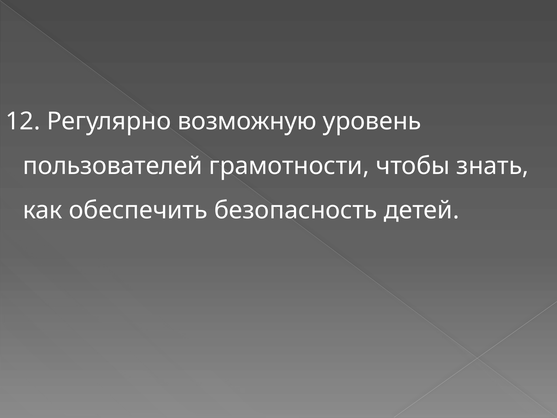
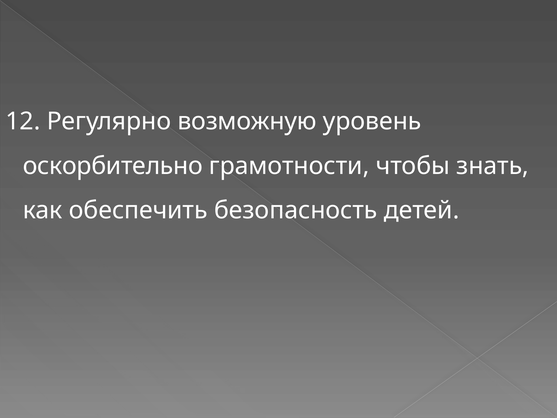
пользователей: пользователей -> оскорбительно (113, 166)
